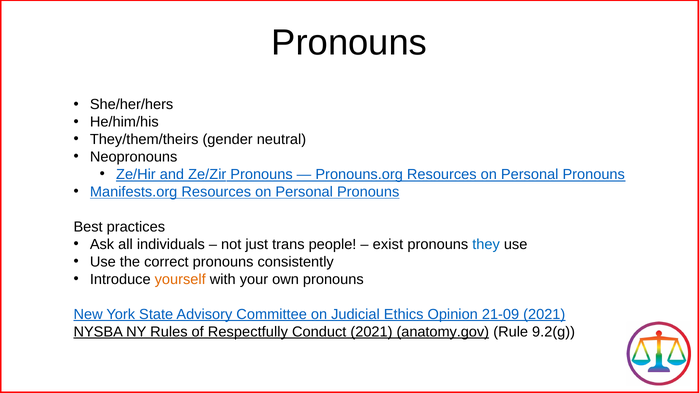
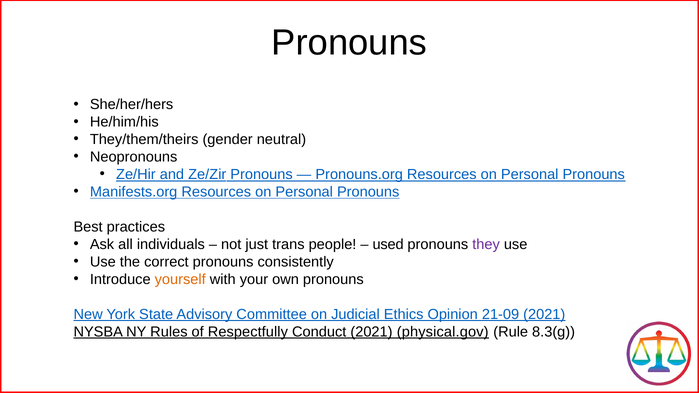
exist: exist -> used (388, 244)
they colour: blue -> purple (486, 244)
anatomy.gov: anatomy.gov -> physical.gov (443, 332)
9.2(g: 9.2(g -> 8.3(g (554, 332)
